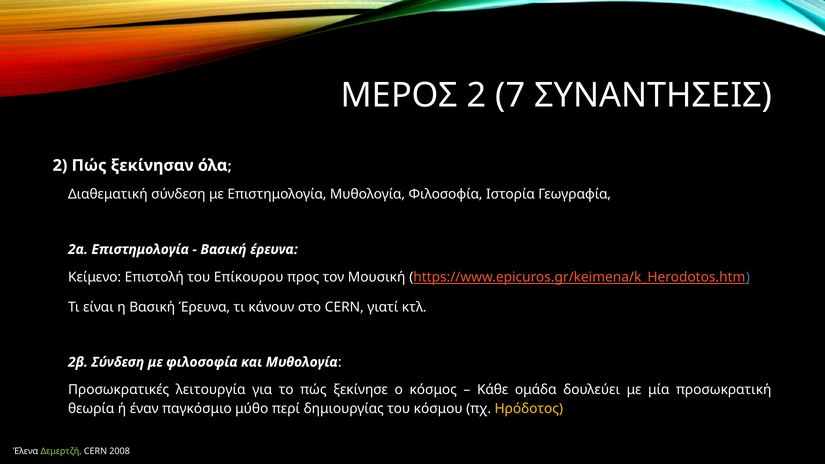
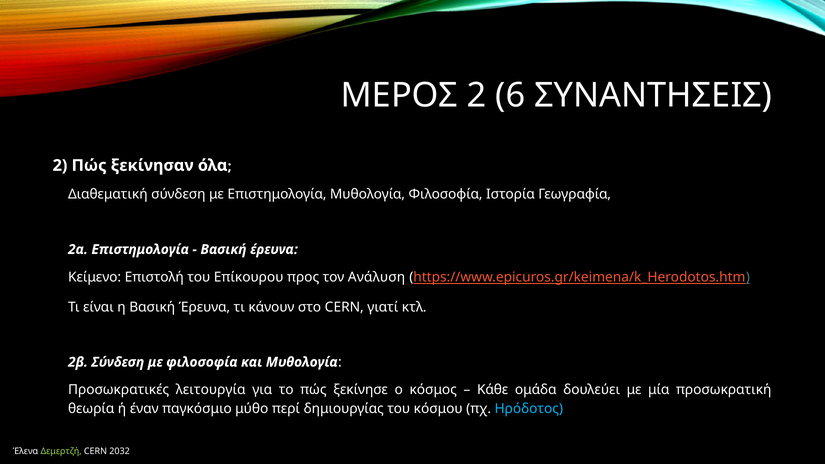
7: 7 -> 6 (510, 95)
Μουσική: Μουσική -> Ανάλυση (377, 277)
Ηρόδοτος colour: yellow -> light blue (529, 409)
2008: 2008 -> 2032 (120, 451)
